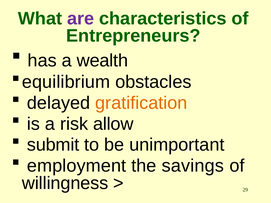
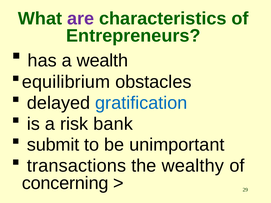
gratification colour: orange -> blue (141, 103)
allow: allow -> bank (113, 124)
employment: employment -> transactions (77, 166)
savings: savings -> wealthy (193, 166)
willingness: willingness -> concerning (65, 183)
